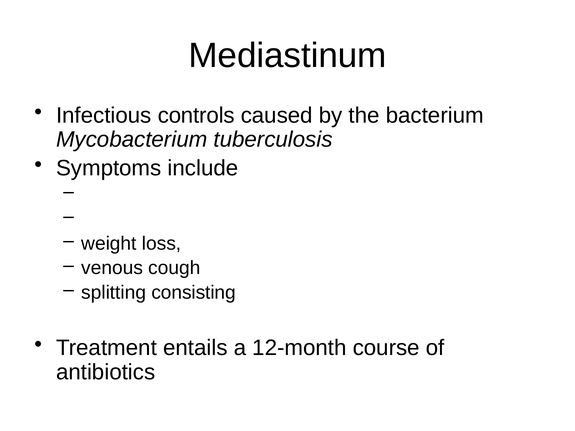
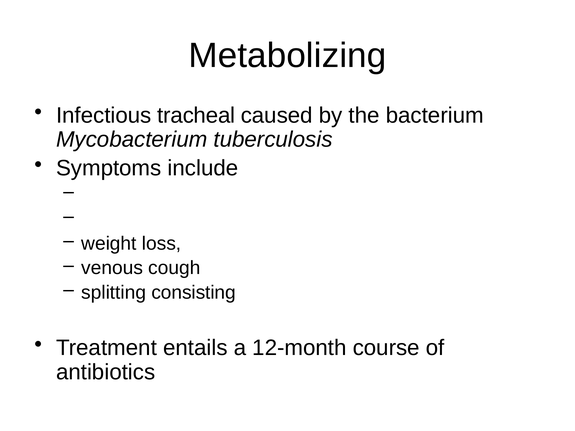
Mediastinum: Mediastinum -> Metabolizing (287, 56)
controls: controls -> tracheal (196, 115)
